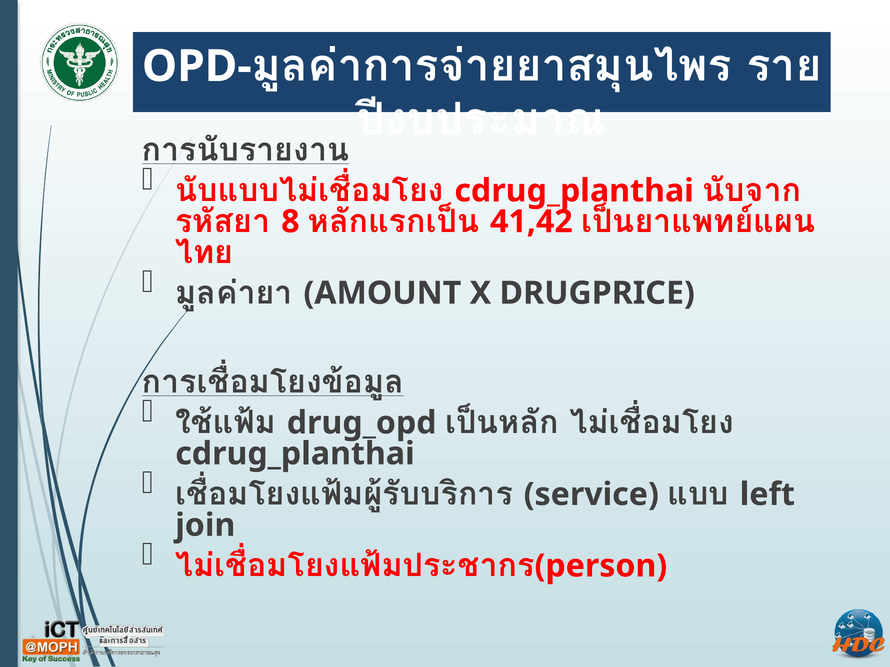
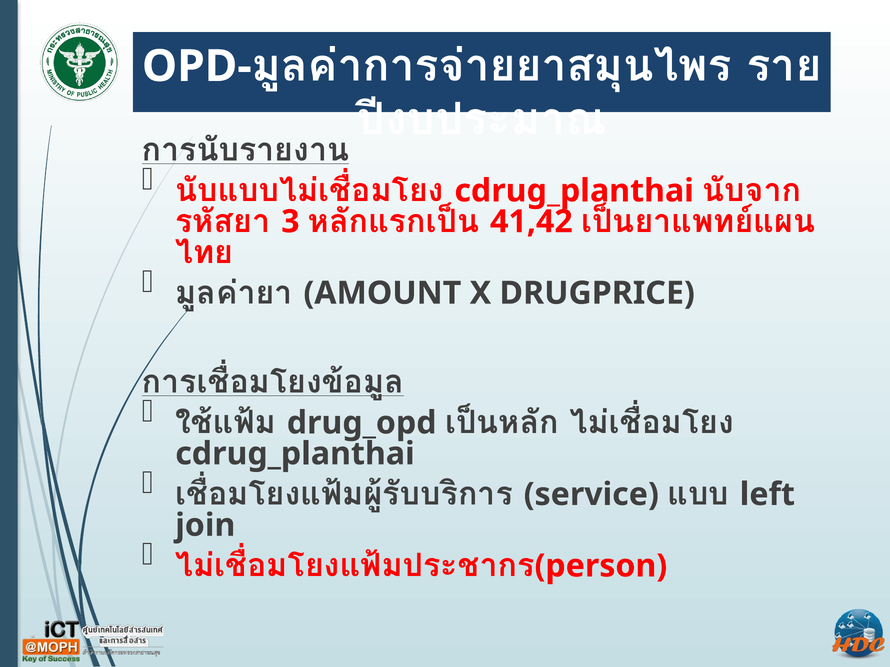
8: 8 -> 3 (290, 222)
